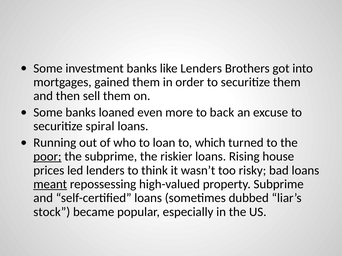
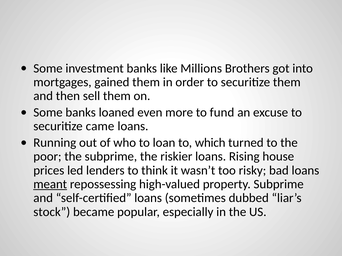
like Lenders: Lenders -> Millions (201, 68)
back: back -> fund (222, 113)
spiral: spiral -> came (100, 126)
poor underline: present -> none (47, 157)
